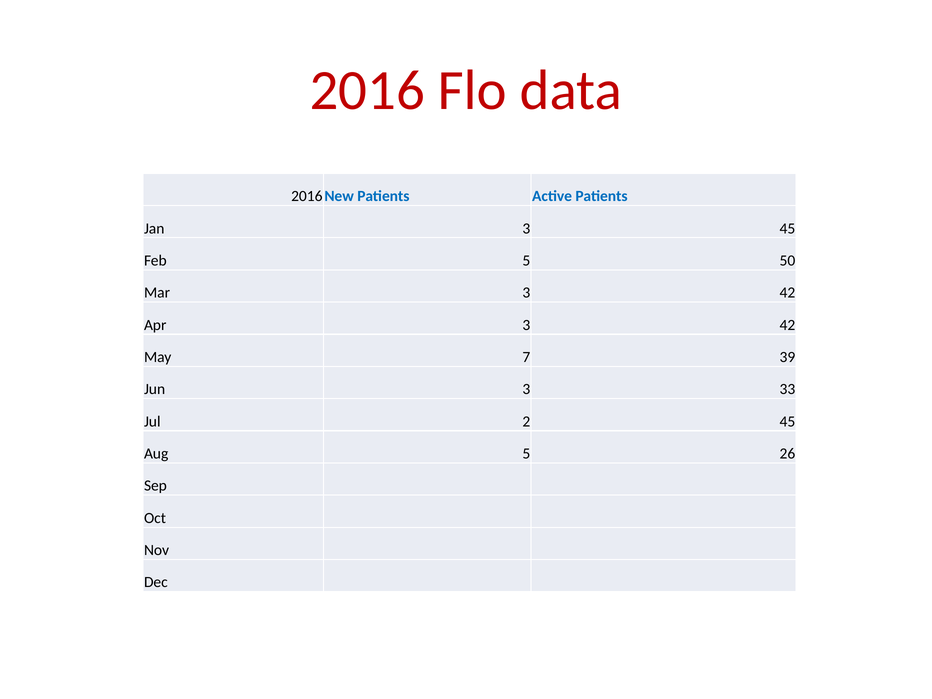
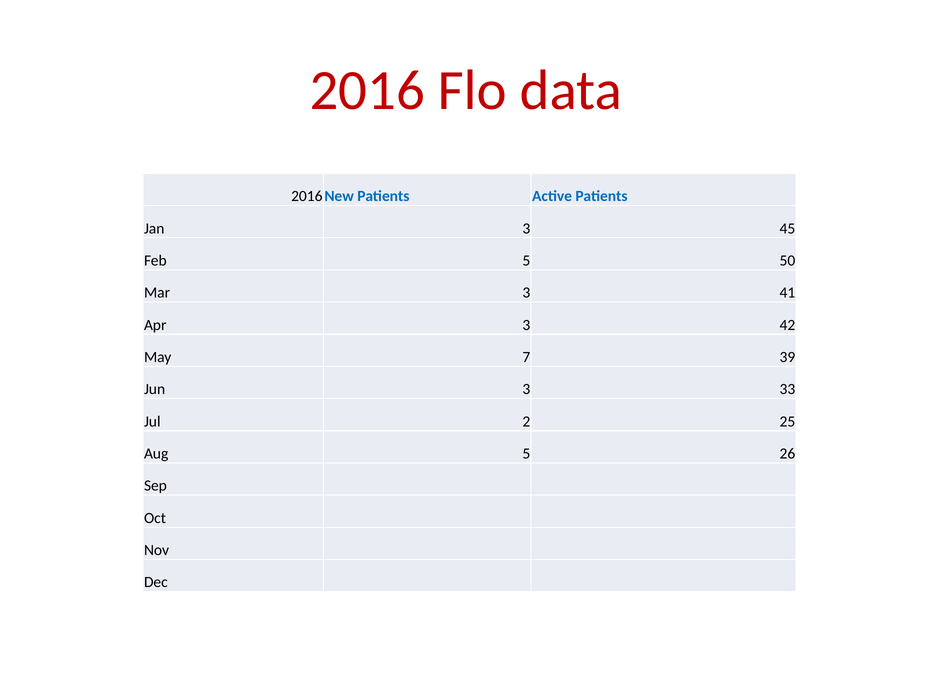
Mar 3 42: 42 -> 41 (787, 293)
2 45: 45 -> 25 (787, 421)
